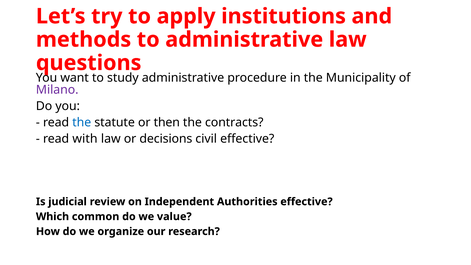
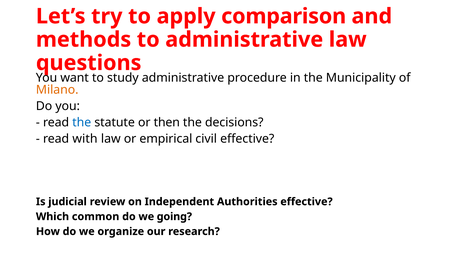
institutions: institutions -> comparison (284, 16)
Milano colour: purple -> orange (57, 90)
contracts: contracts -> decisions (234, 122)
decisions: decisions -> empirical (166, 139)
value: value -> going (174, 217)
